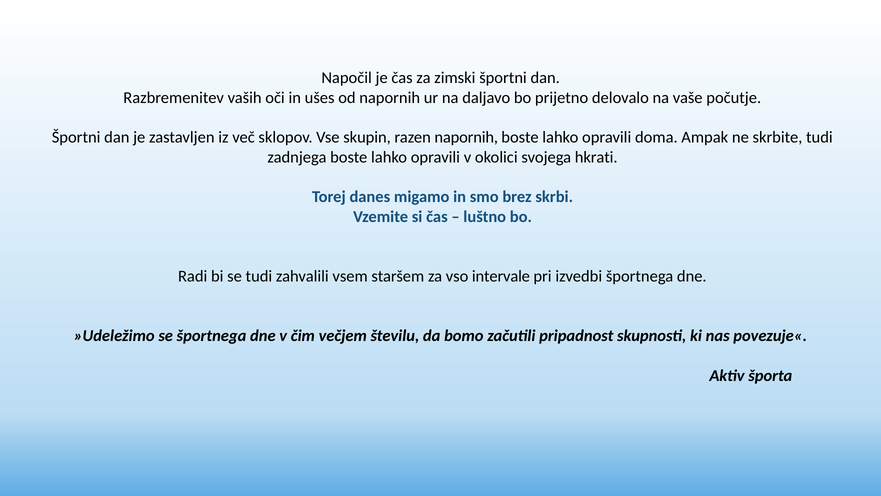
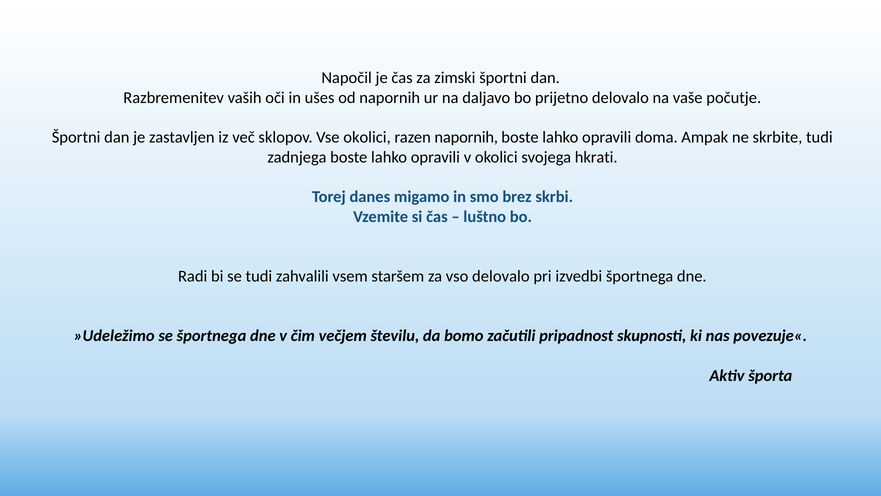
Vse skupin: skupin -> okolici (367, 137)
vso intervale: intervale -> delovalo (501, 276)
